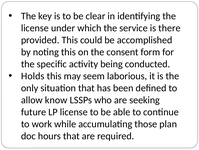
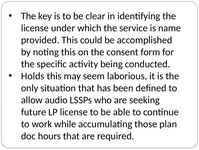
there: there -> name (170, 28)
know: know -> audio (56, 100)
